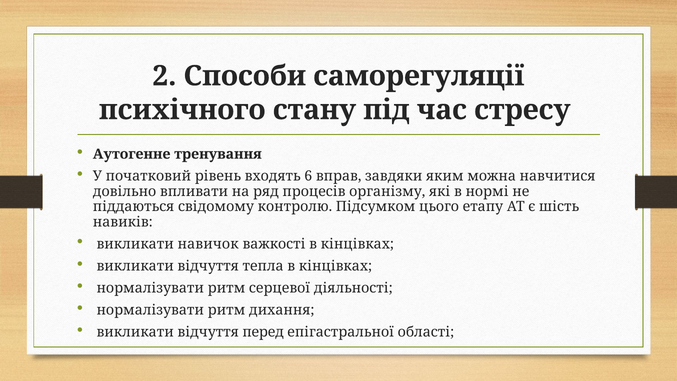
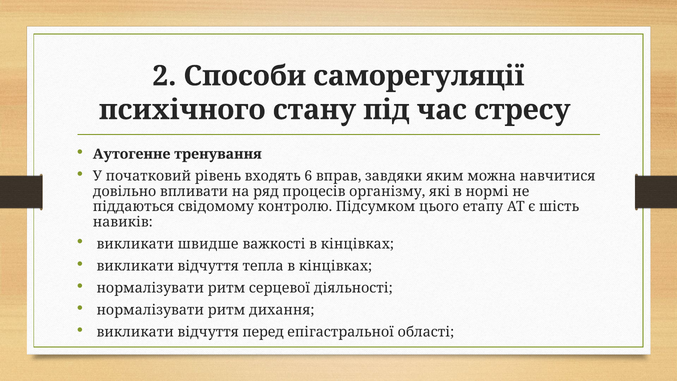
навичок: навичок -> швидше (208, 244)
